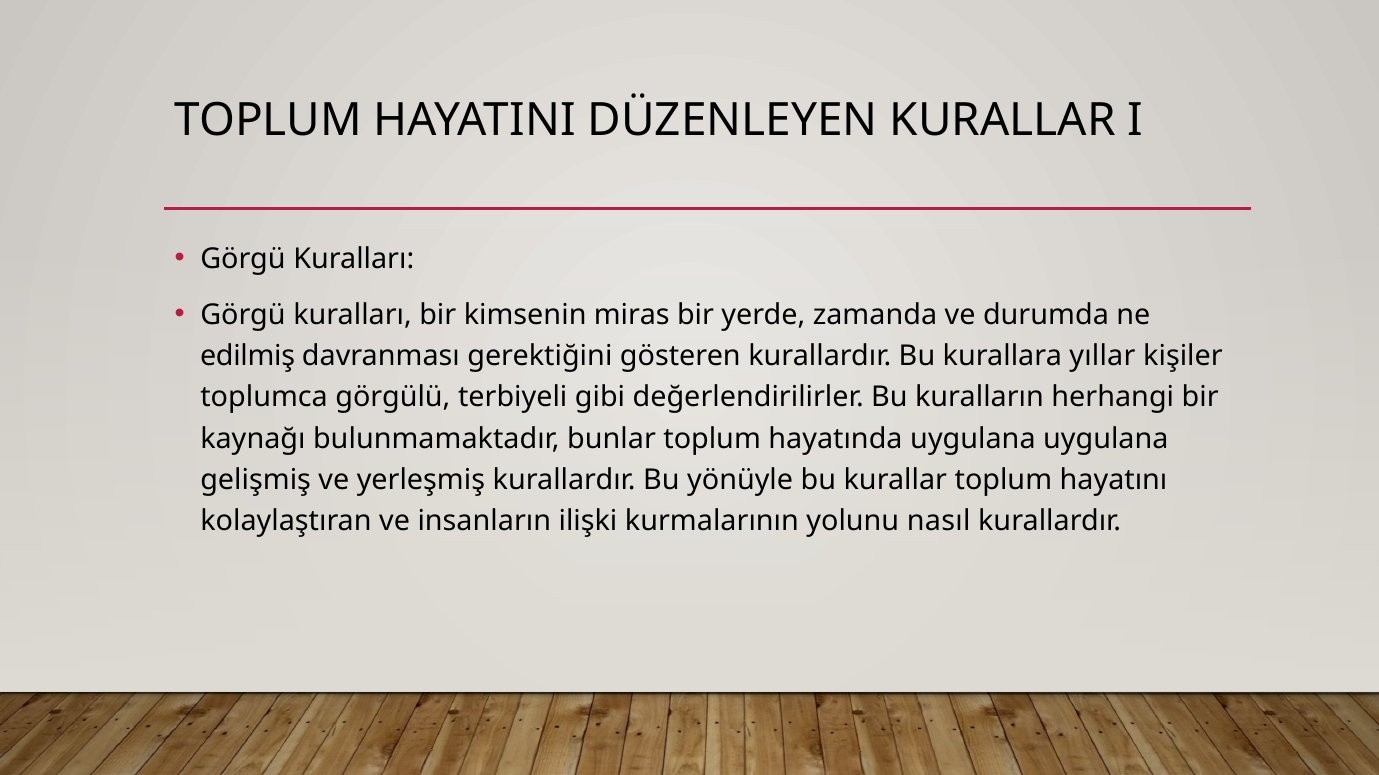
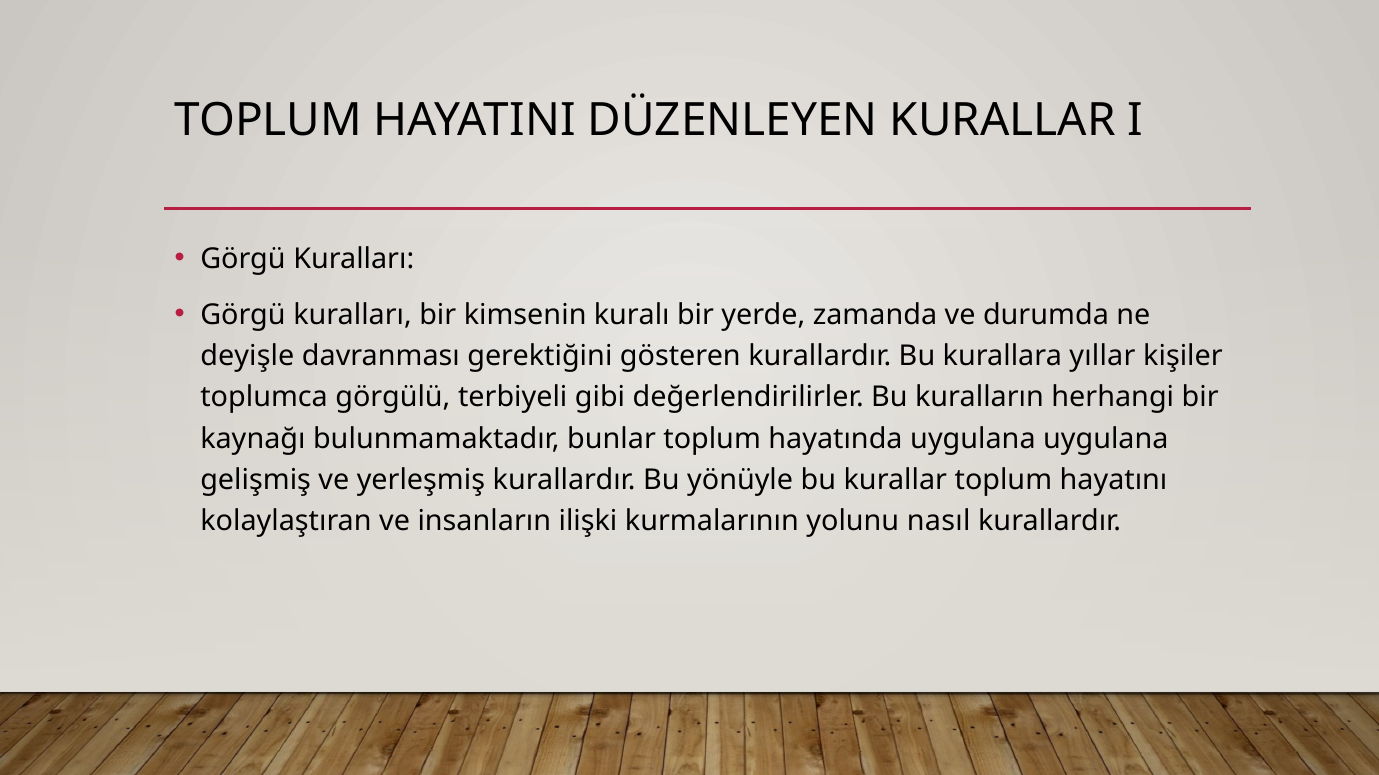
miras: miras -> kuralı (632, 315)
edilmiş: edilmiş -> deyişle (247, 356)
